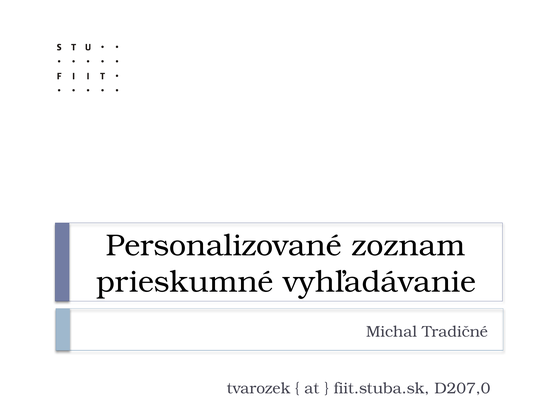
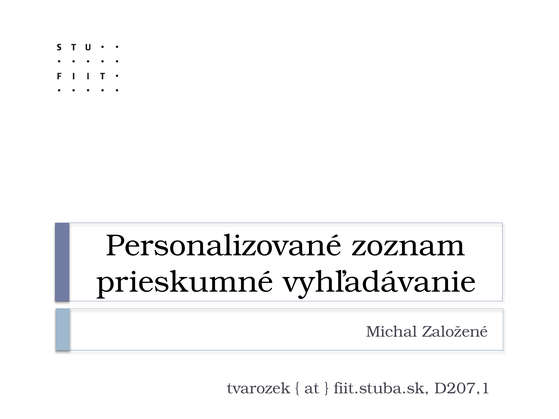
Tradičné: Tradičné -> Založené (455, 332)
D207,0: D207,0 -> D207,1 (463, 389)
